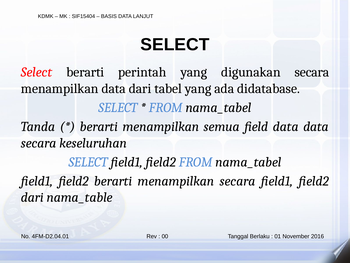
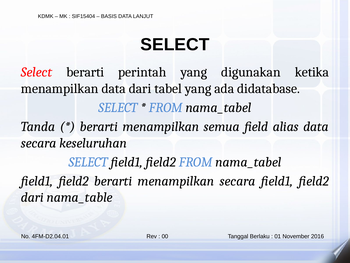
digunakan secara: secara -> ketika (312, 72)
field data: data -> alias (286, 126)
